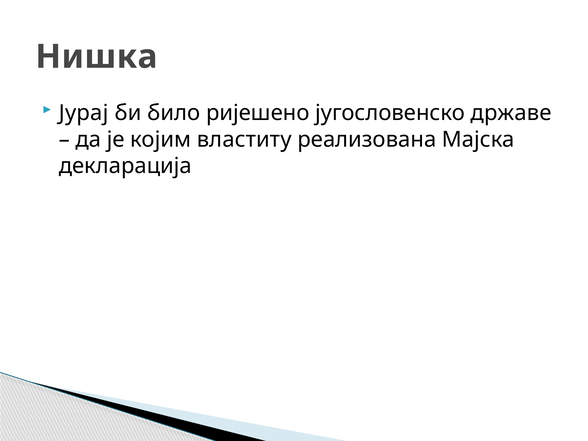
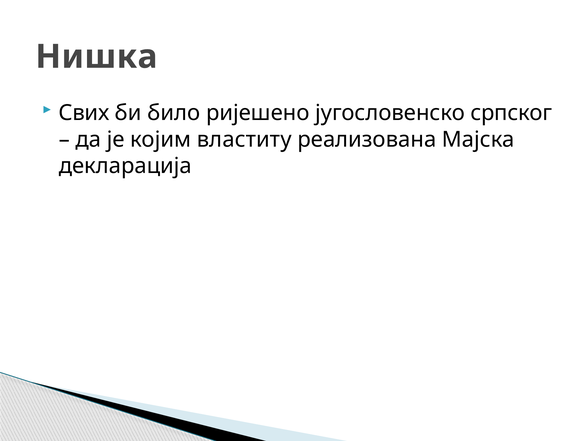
Јурај: Јурај -> Свих (84, 113)
државе: државе -> српског (511, 113)
